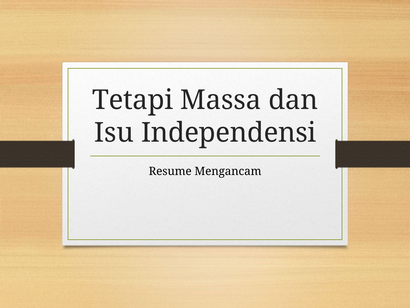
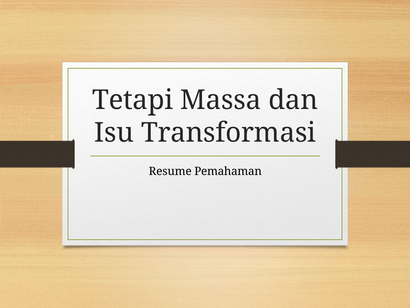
Independensi: Independensi -> Transformasi (229, 133)
Mengancam: Mengancam -> Pemahaman (228, 171)
